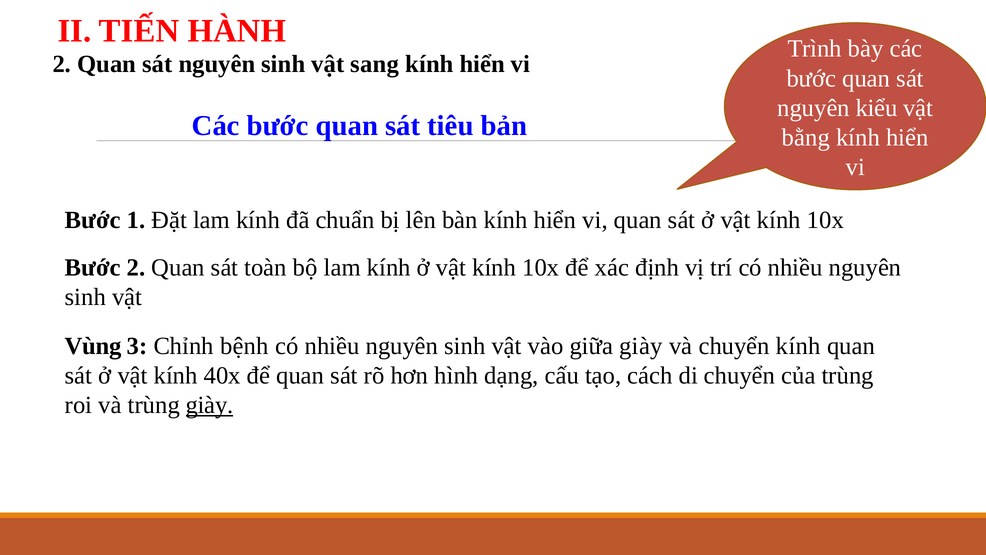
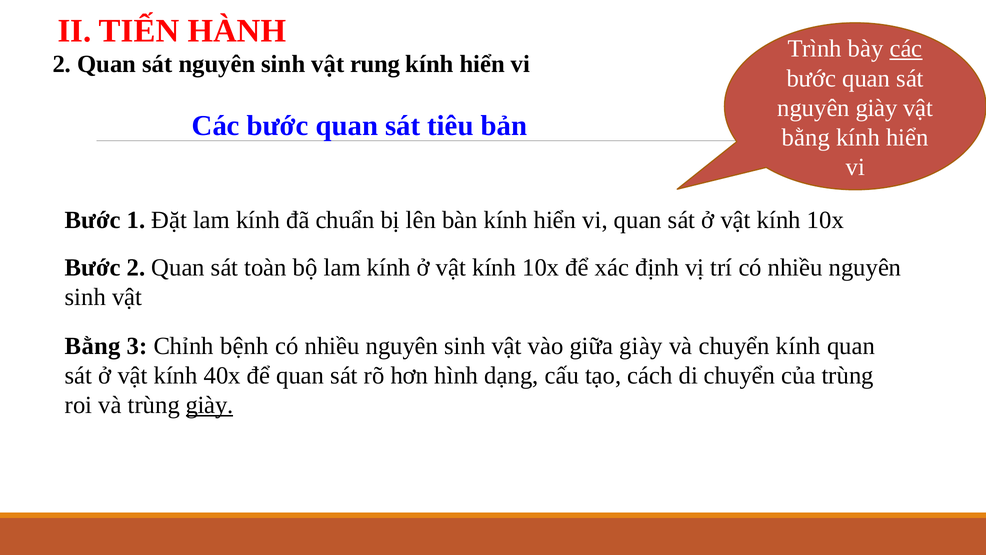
các underline: none -> present (906, 49)
sang: sang -> rung (375, 64)
nguyên kiểu: kiểu -> giày (877, 108)
Vùng: Vùng -> Bằng (93, 346)
